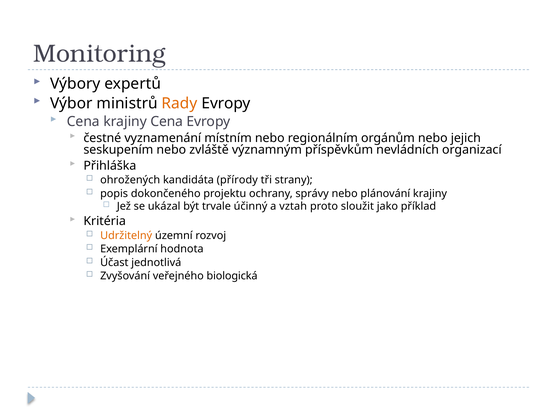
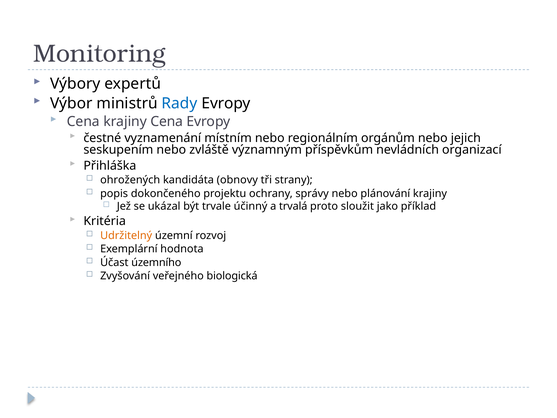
Rady colour: orange -> blue (180, 103)
přírody: přírody -> obnovy (237, 180)
vztah: vztah -> trvalá (293, 206)
jednotlivá: jednotlivá -> územního (156, 262)
